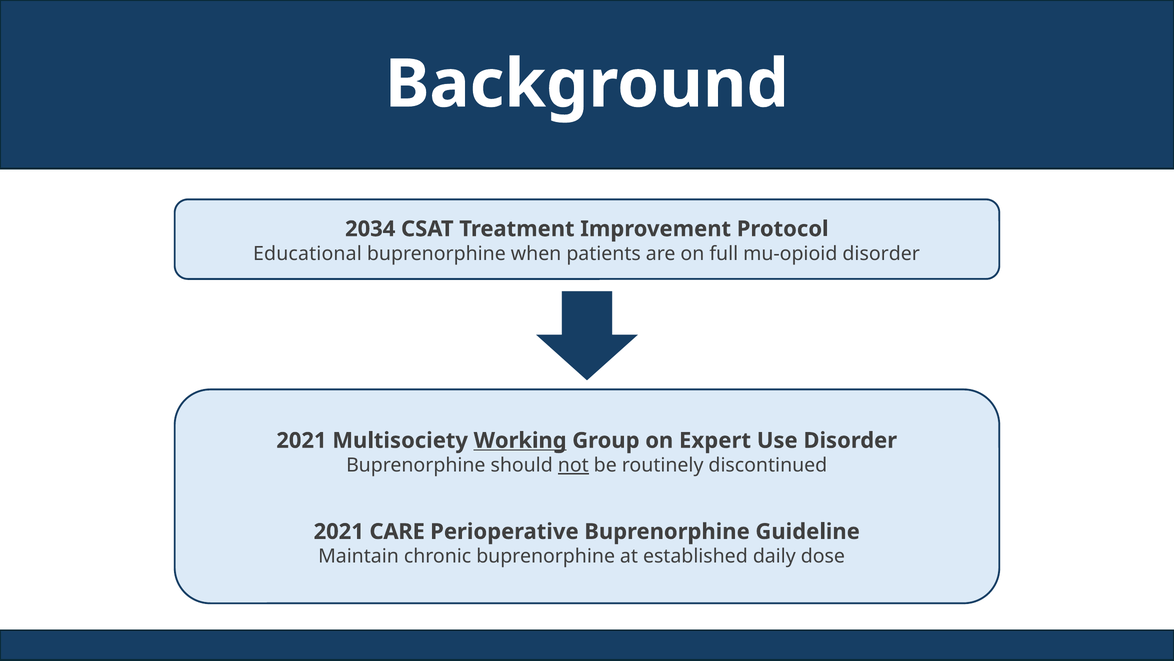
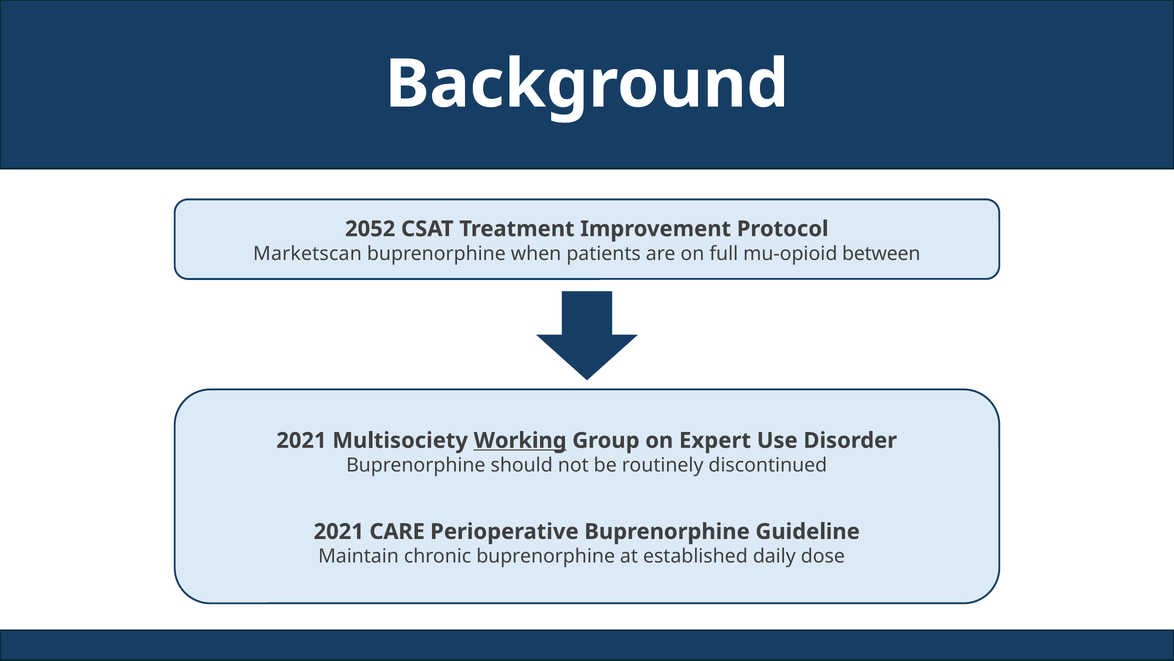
2034: 2034 -> 2052 (370, 229)
Educational: Educational -> Marketscan (307, 254)
mu-opioid disorder: disorder -> between (881, 254)
not underline: present -> none (573, 465)
